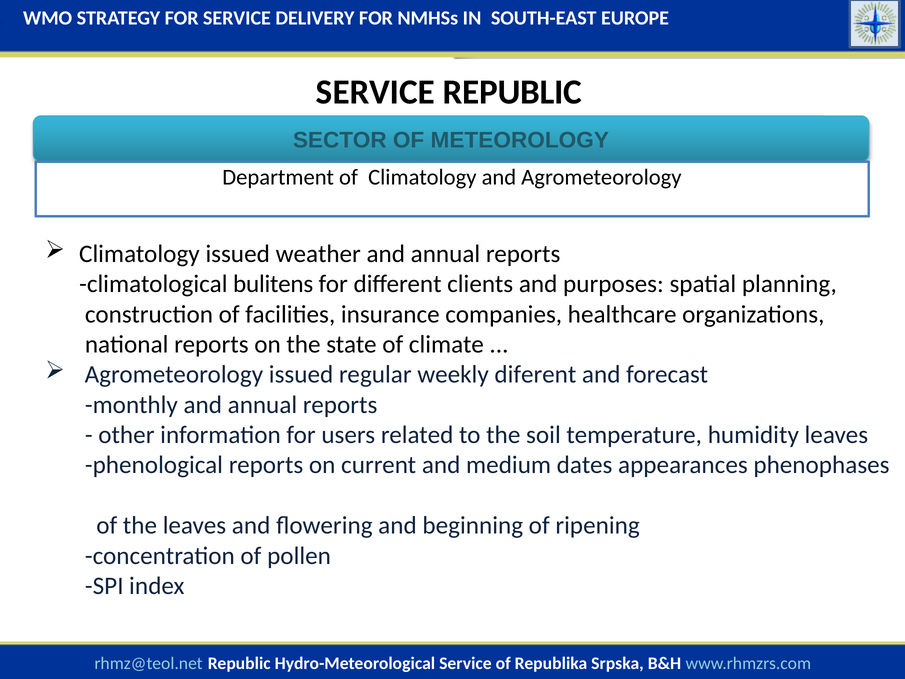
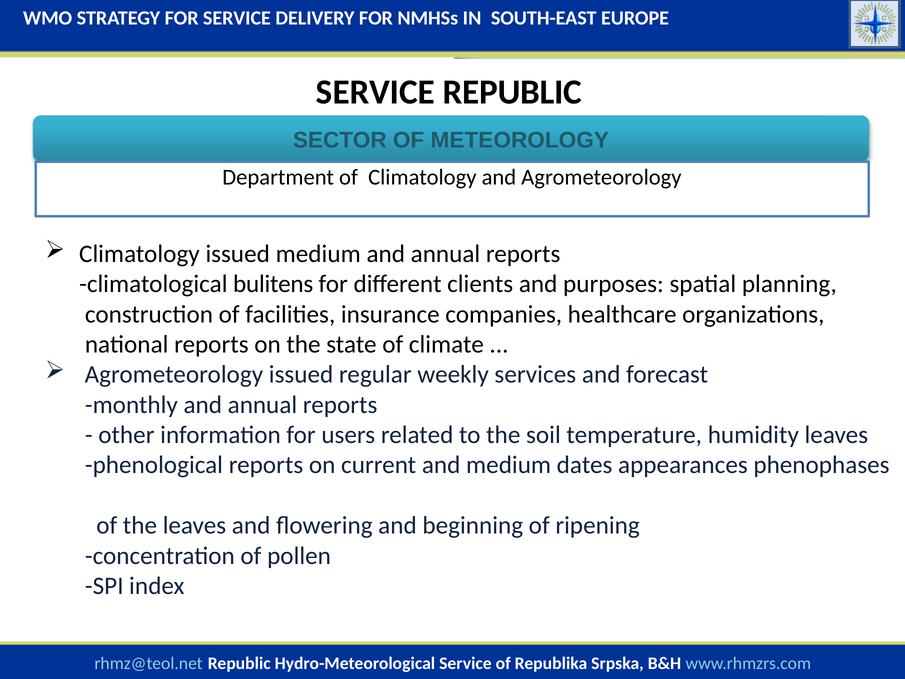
issued weather: weather -> medium (318, 254)
diferent: diferent -> services (535, 374)
